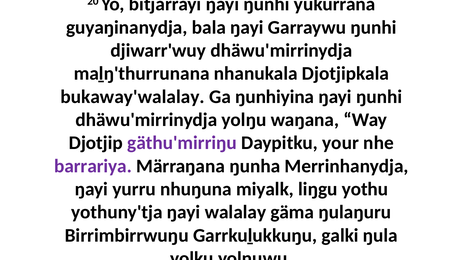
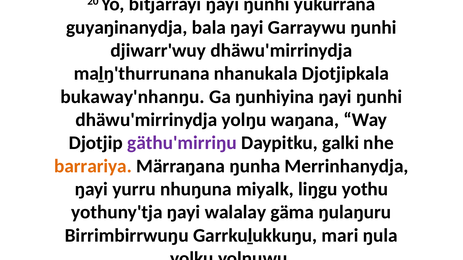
bukaway'walalay: bukaway'walalay -> bukaway'nhanŋu (133, 97)
your: your -> galki (341, 143)
barrariya colour: purple -> orange (93, 166)
galki: galki -> mari (340, 236)
